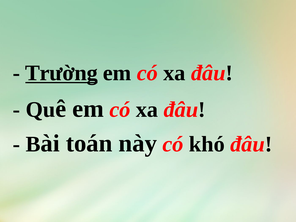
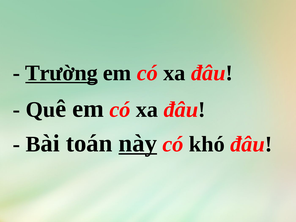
này underline: none -> present (138, 143)
